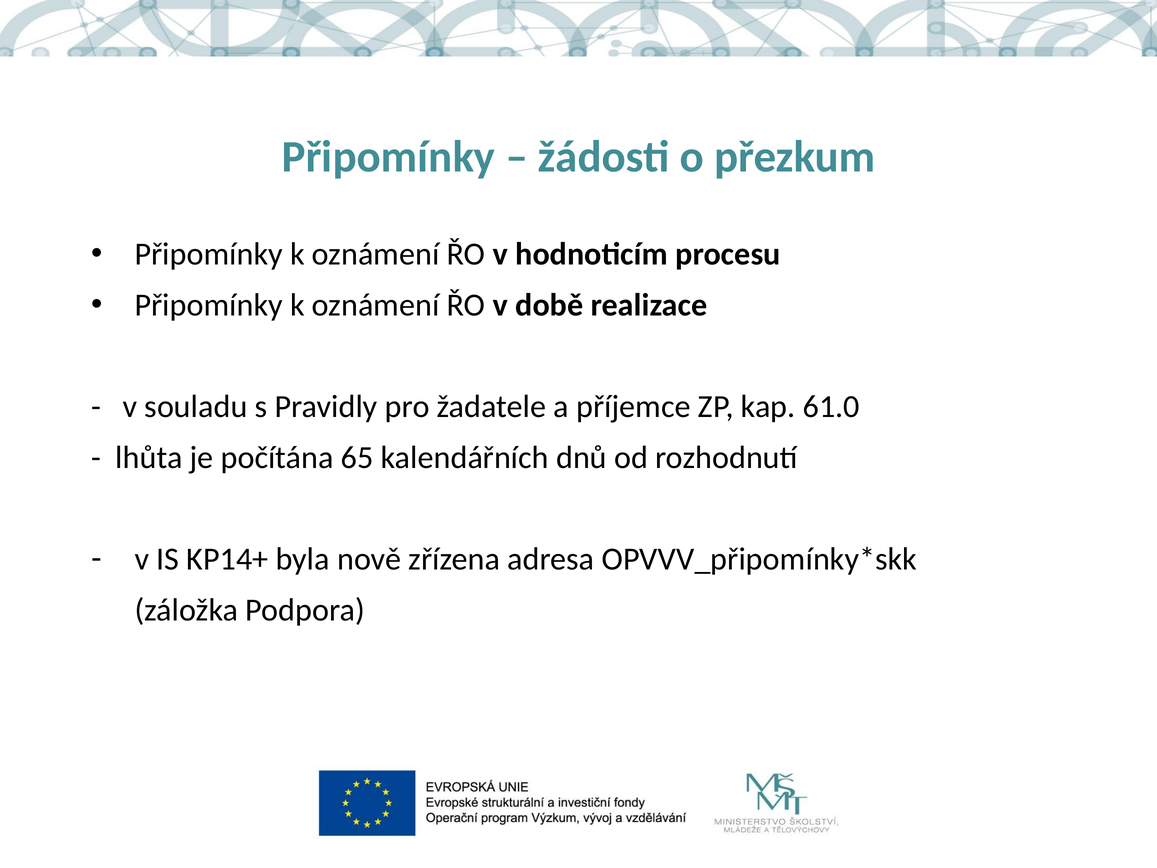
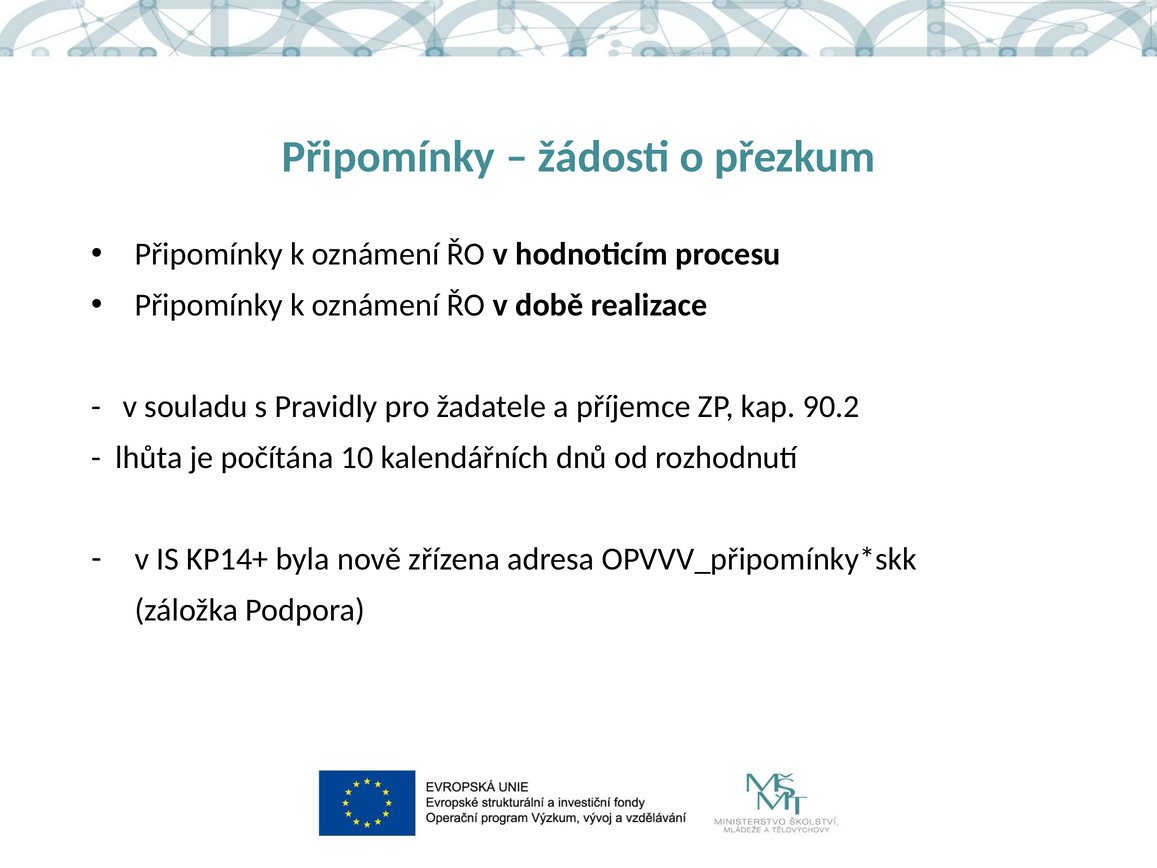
61.0: 61.0 -> 90.2 (831, 407)
65: 65 -> 10 (357, 457)
